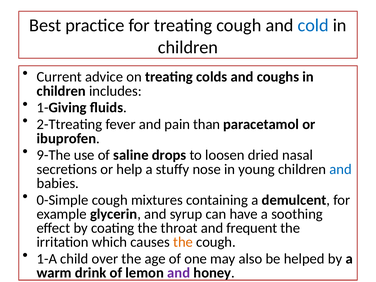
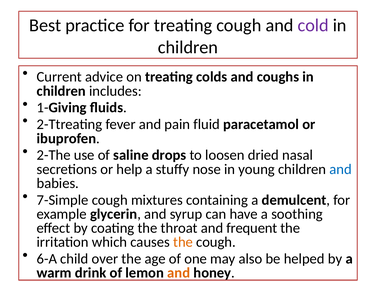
cold colour: blue -> purple (313, 25)
than: than -> fluid (207, 124)
9-The: 9-The -> 2-The (54, 155)
0-Simple: 0-Simple -> 7-Simple (63, 200)
1-A: 1-A -> 6-A (47, 259)
and colour: purple -> orange (179, 273)
